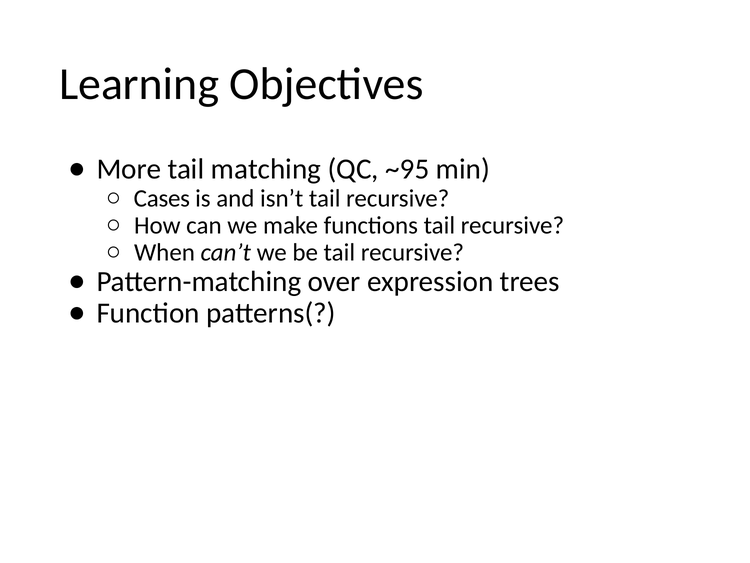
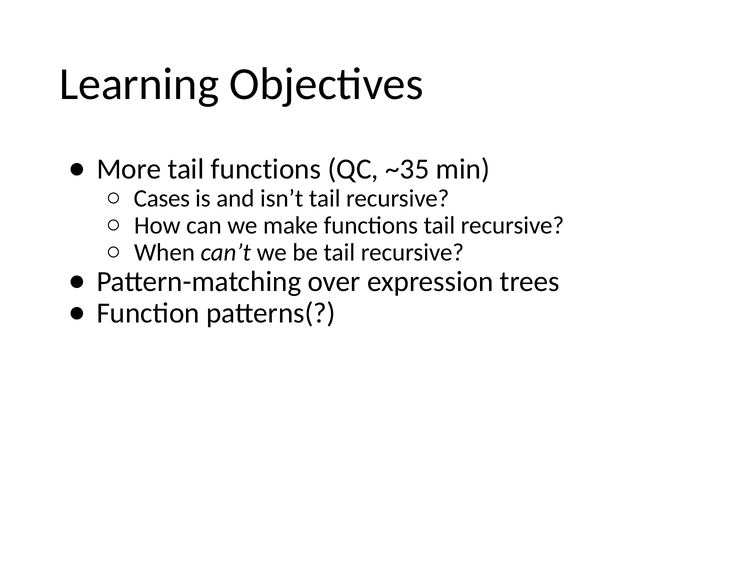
tail matching: matching -> functions (266, 169)
~95: ~95 -> ~35 (407, 169)
